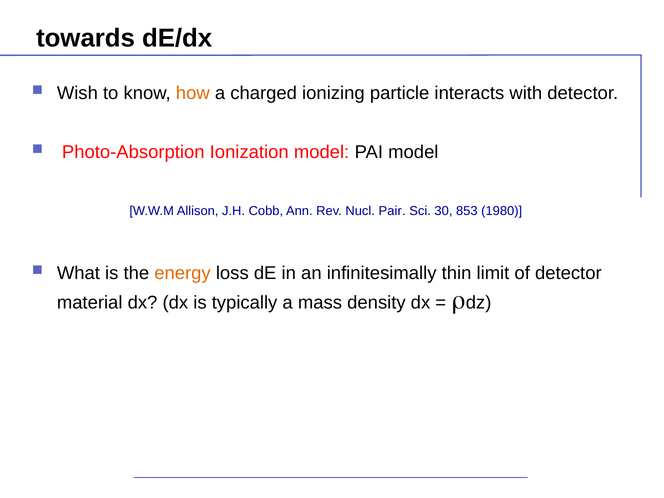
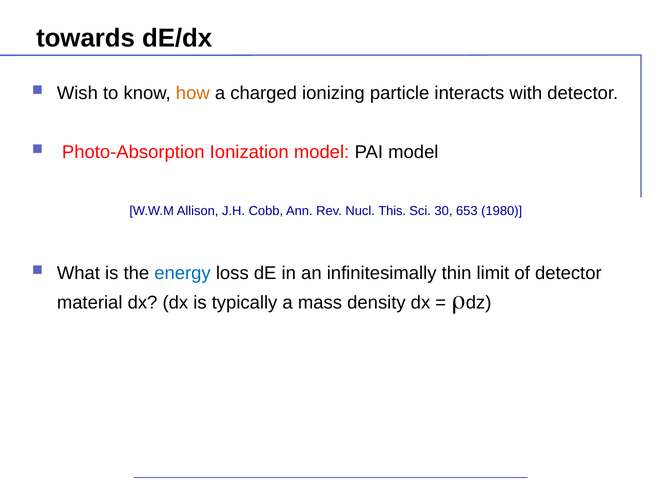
Pair: Pair -> This (392, 211)
853: 853 -> 653 (467, 211)
energy colour: orange -> blue (183, 273)
